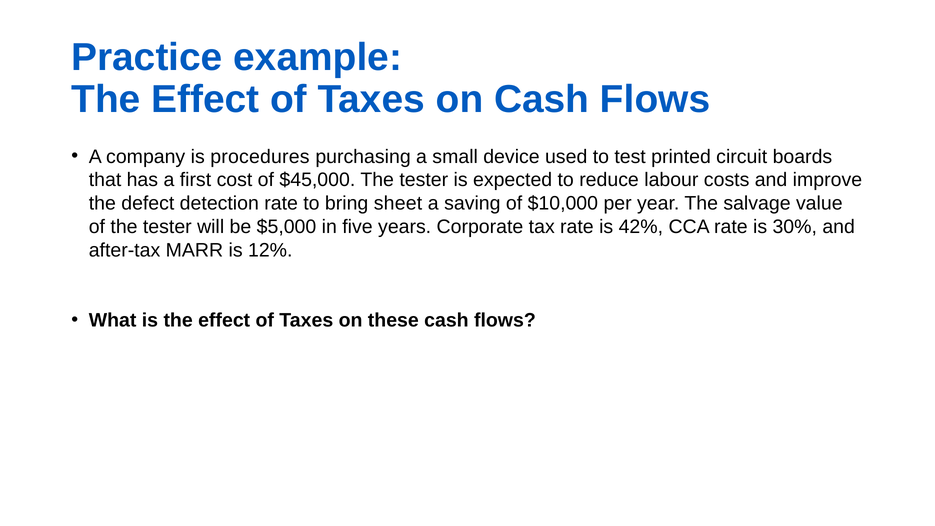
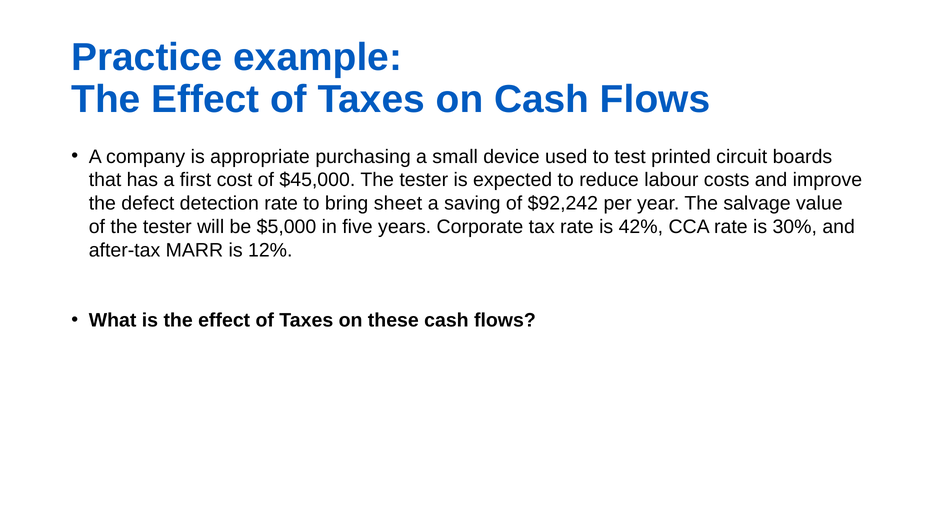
procedures: procedures -> appropriate (260, 157)
$10,000: $10,000 -> $92,242 (563, 203)
